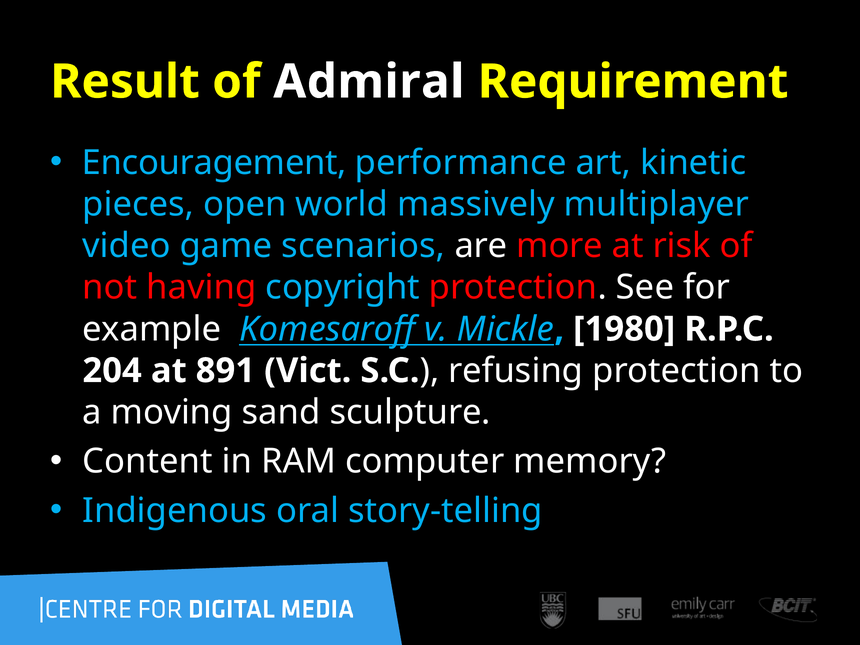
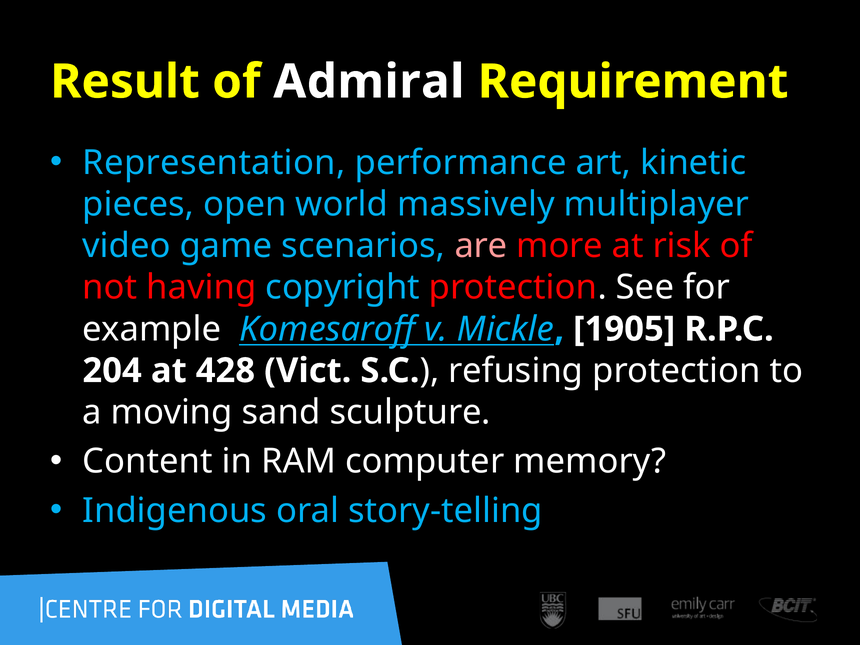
Encouragement: Encouragement -> Representation (214, 163)
are colour: white -> pink (481, 246)
1980: 1980 -> 1905 (624, 329)
891: 891 -> 428 (225, 371)
